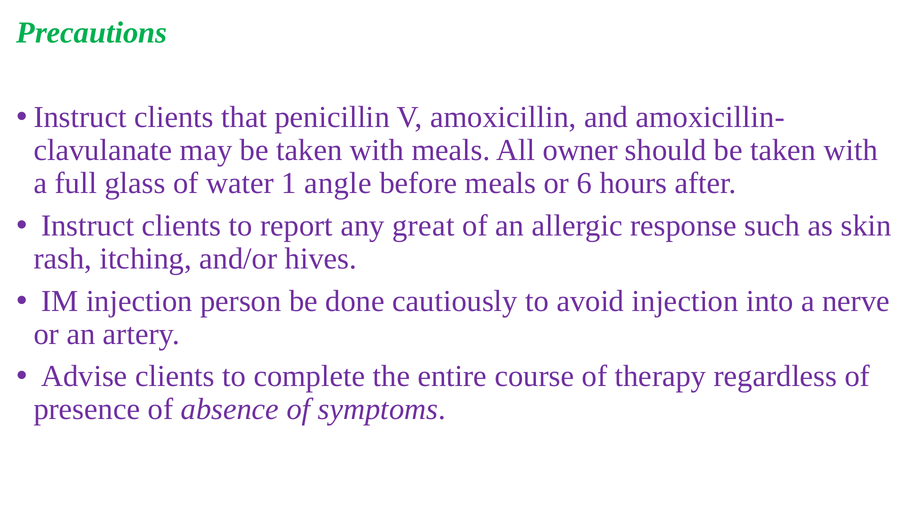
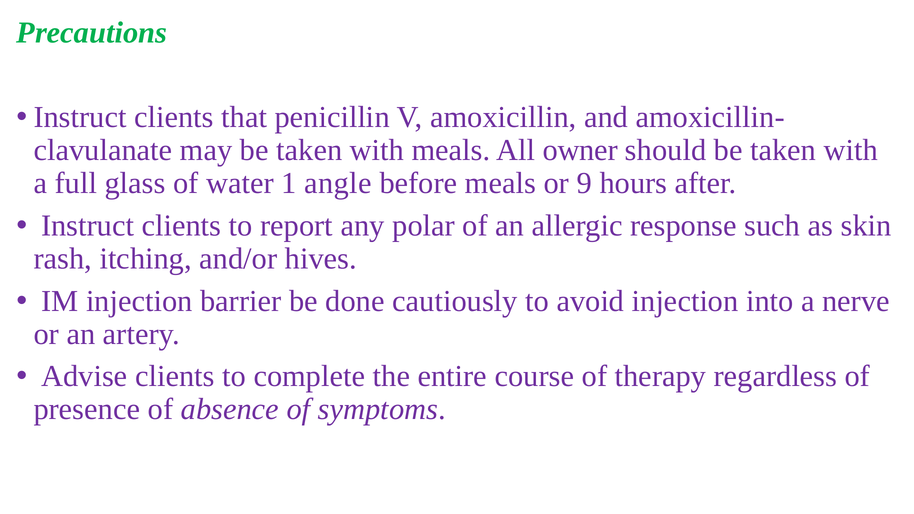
6: 6 -> 9 (584, 183)
great: great -> polar (424, 226)
person: person -> barrier (241, 301)
